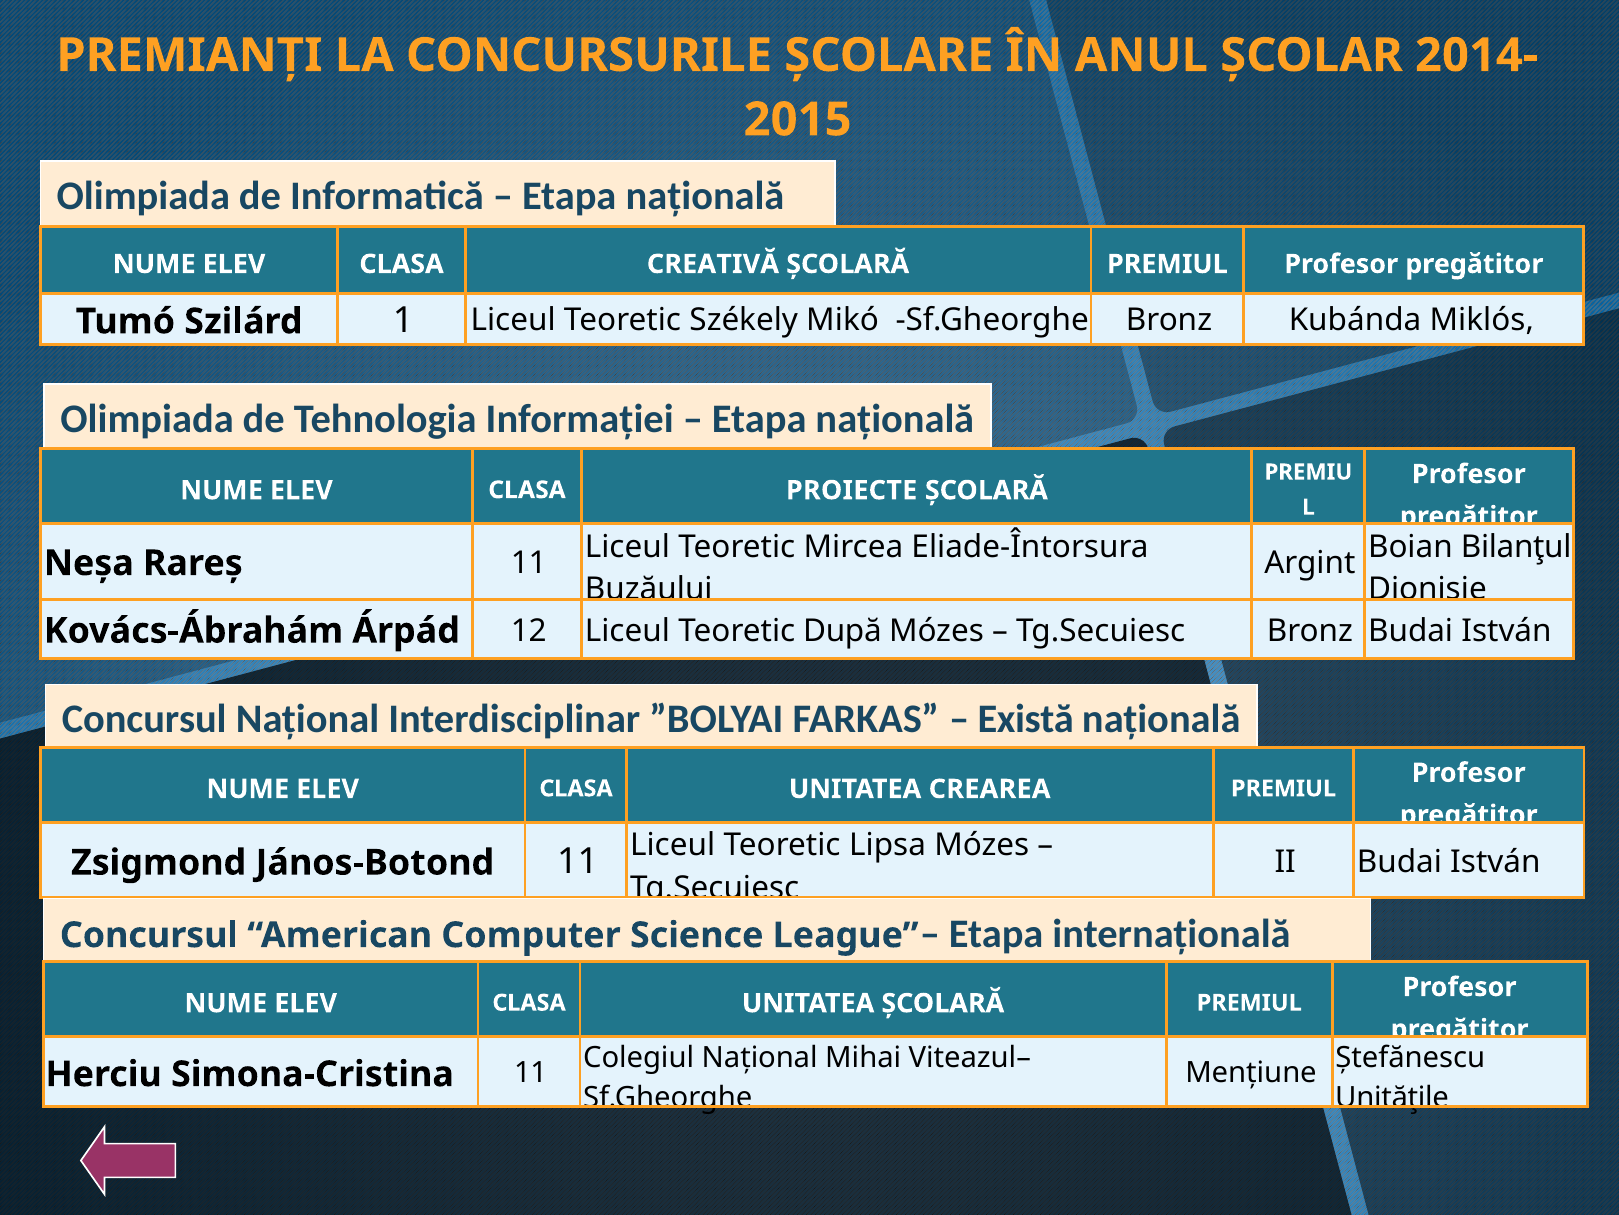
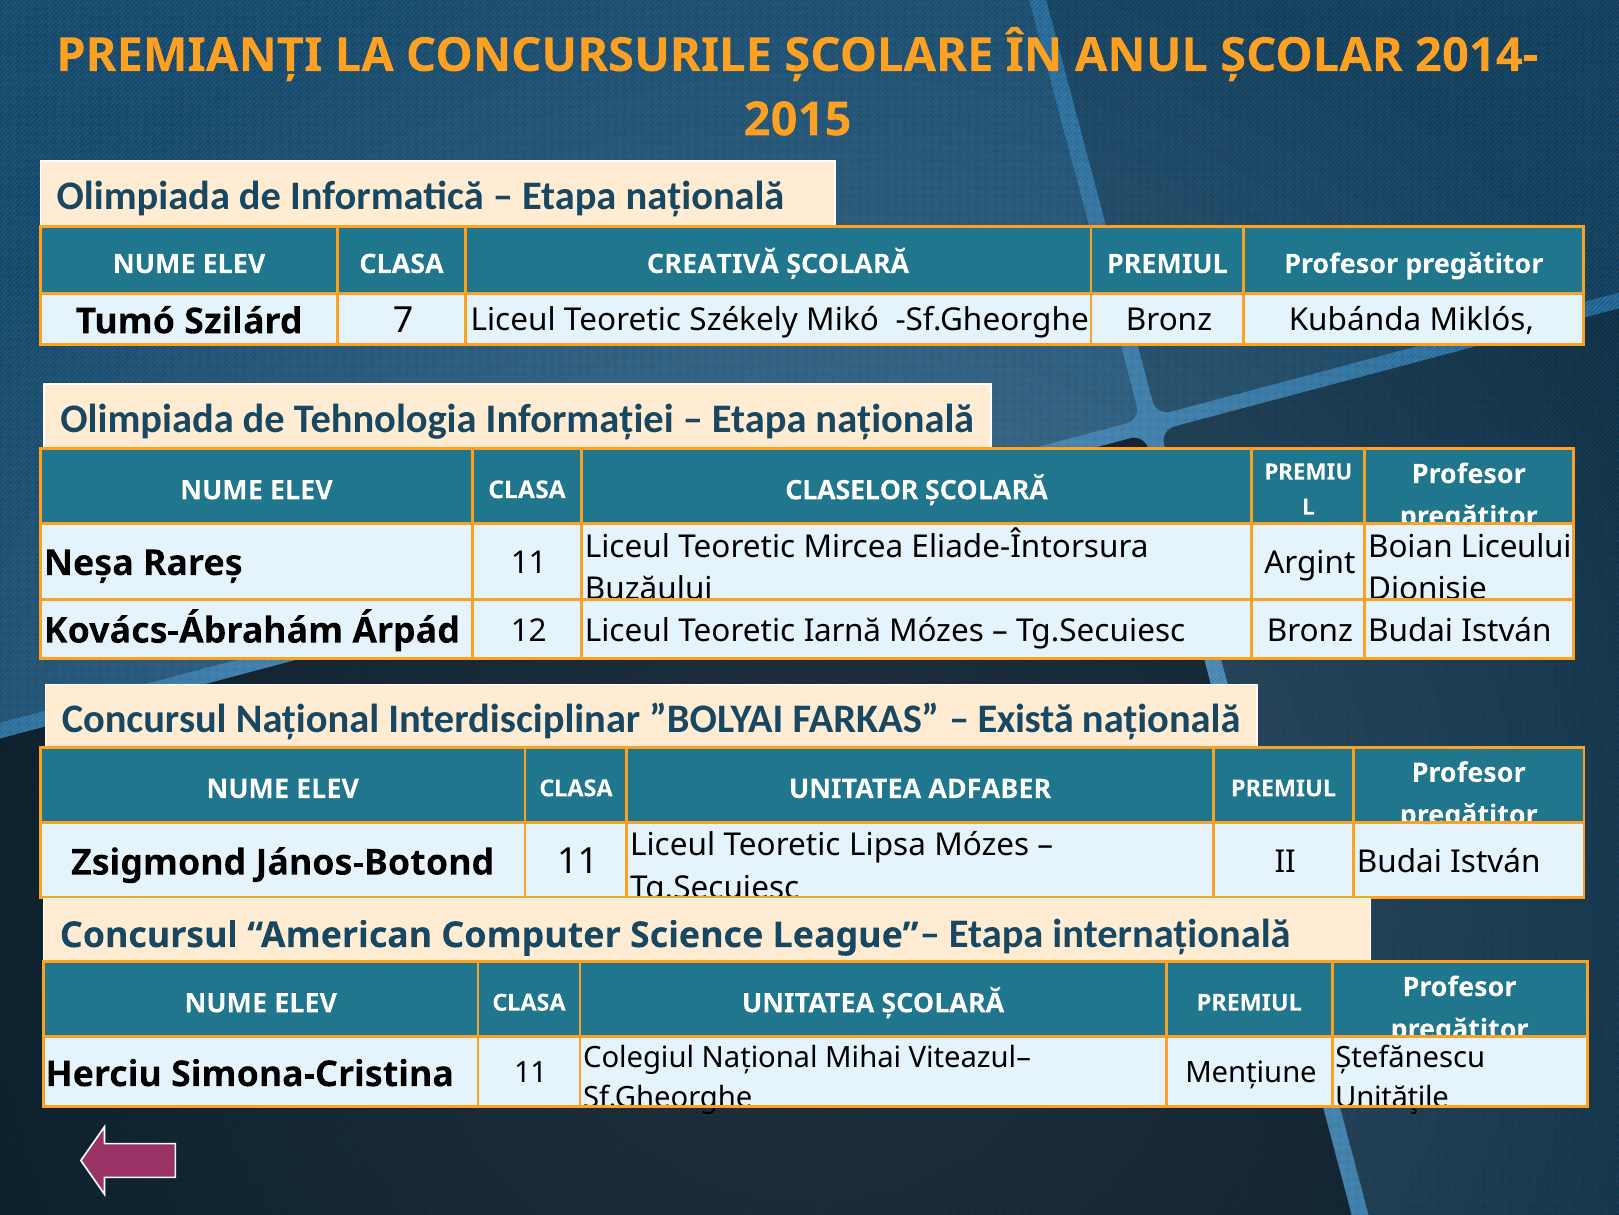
1: 1 -> 7 (403, 320)
PROIECTE: PROIECTE -> CLASELOR (852, 490)
Bilanţul: Bilanţul -> Liceului (1516, 546)
După: După -> Iarnă (842, 630)
CREAREA: CREAREA -> ADFABER (990, 789)
